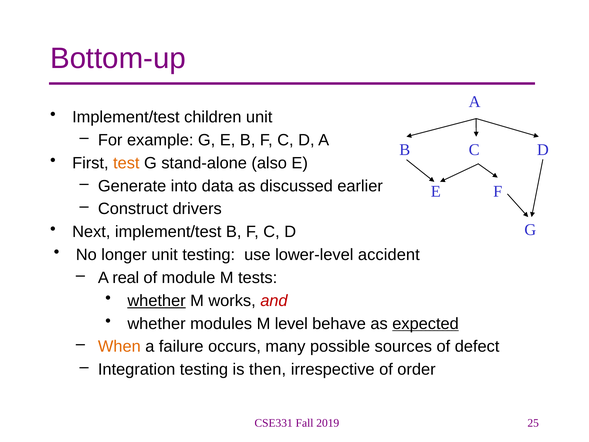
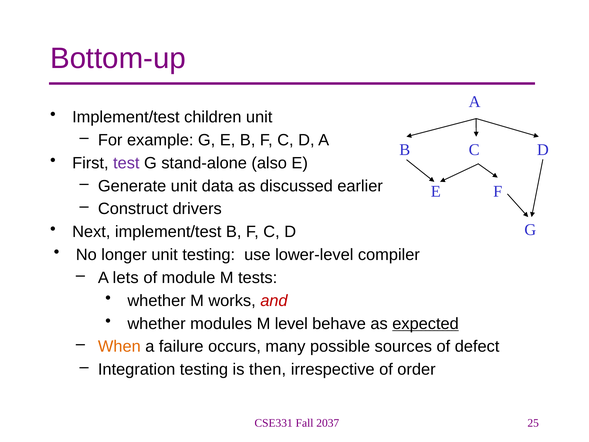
test colour: orange -> purple (126, 163)
Generate into: into -> unit (184, 186)
accident: accident -> compiler (389, 255)
real: real -> lets (126, 278)
whether underline: present -> none (157, 301)
2019: 2019 -> 2037 (328, 423)
